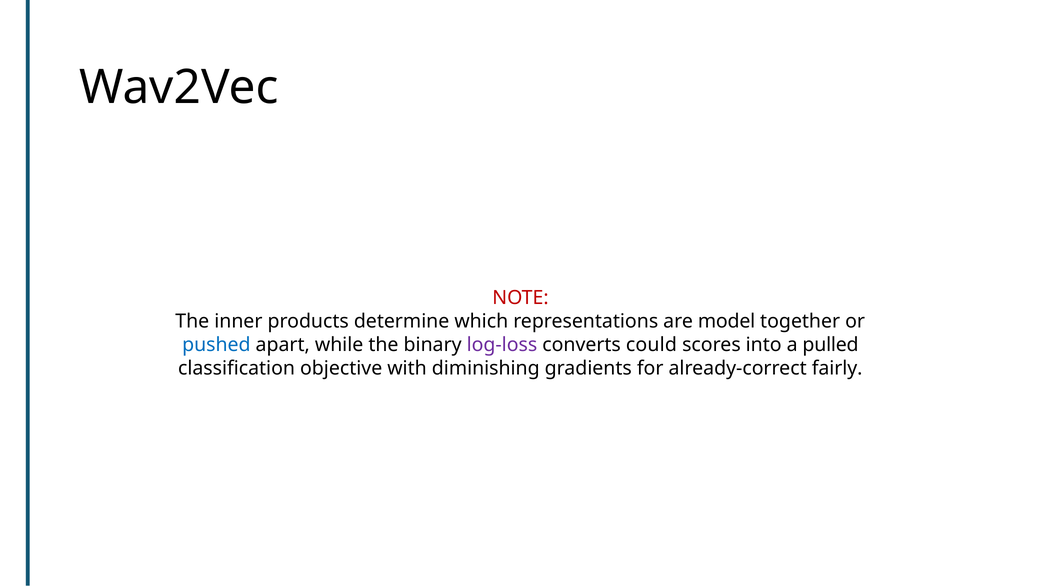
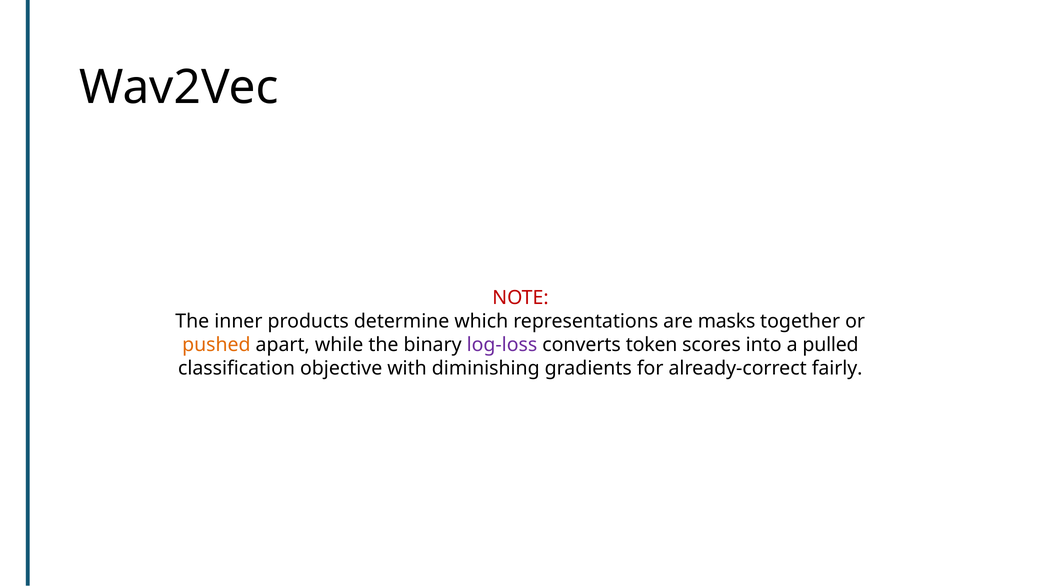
model: model -> masks (727, 321)
pushed colour: blue -> orange (216, 344)
could: could -> token (652, 344)
